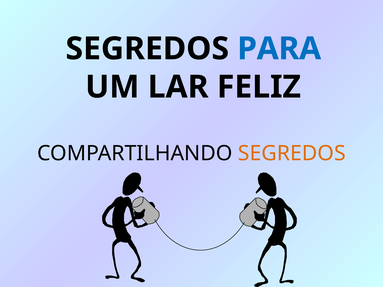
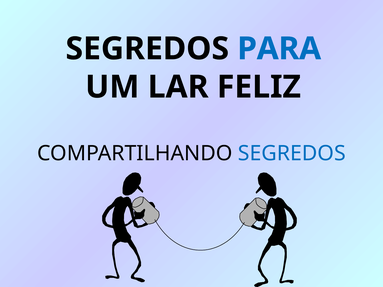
SEGREDOS colour: orange -> blue (292, 153)
